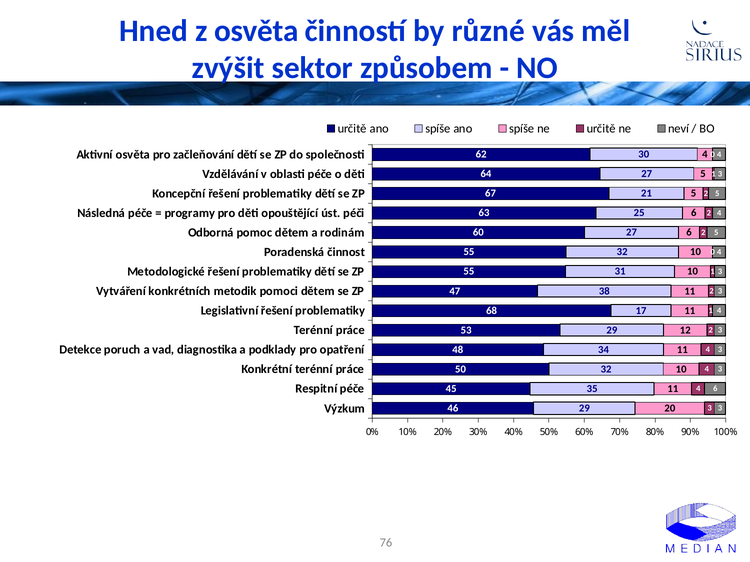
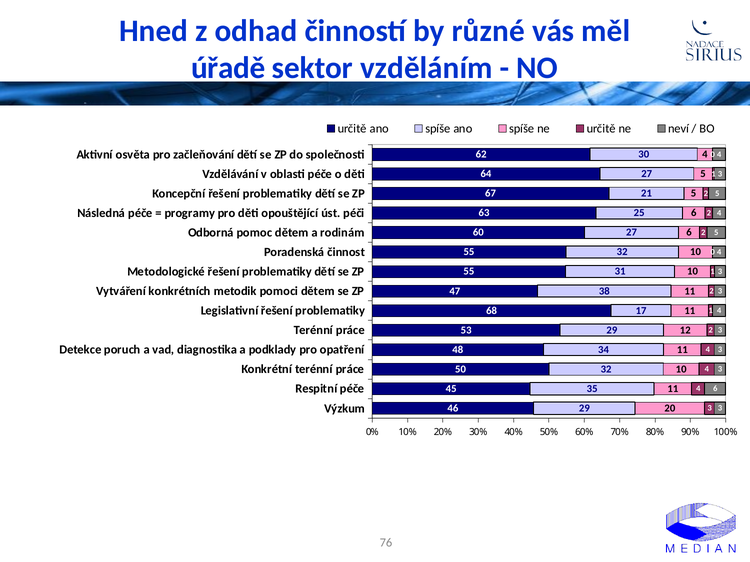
z osvěta: osvěta -> odhad (256, 31)
zvýšit: zvýšit -> úřadě (228, 68)
způsobem: způsobem -> vzděláním (426, 68)
